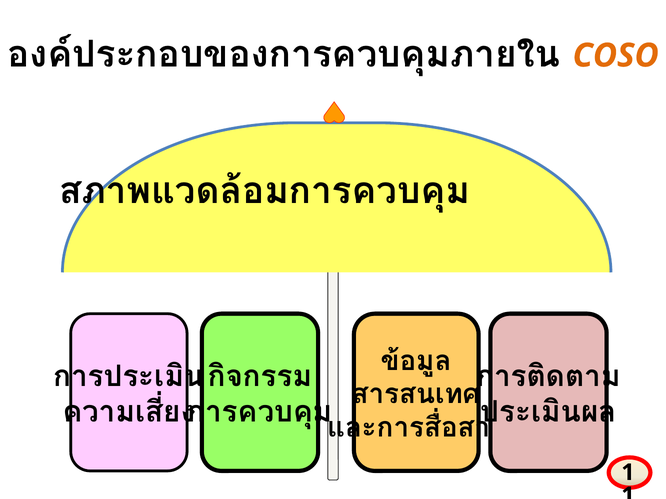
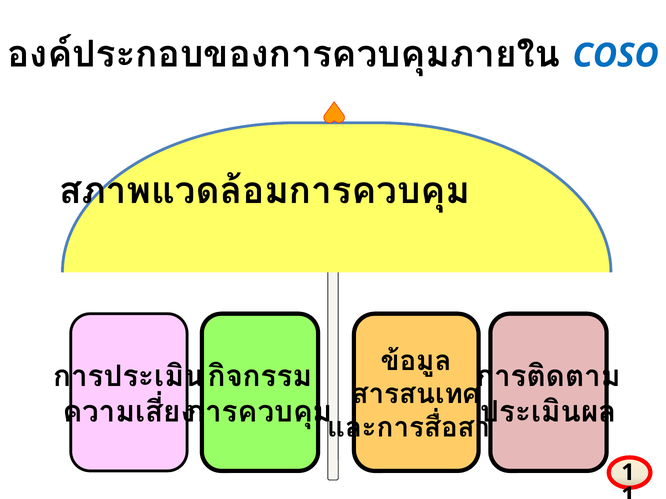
COSO colour: orange -> blue (616, 56)
